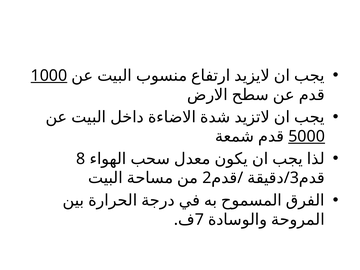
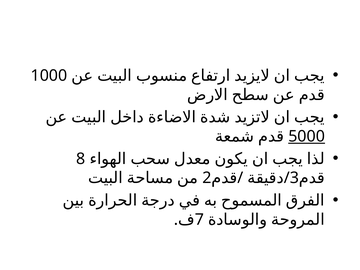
1000 underline: present -> none (49, 76)
